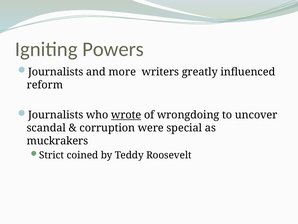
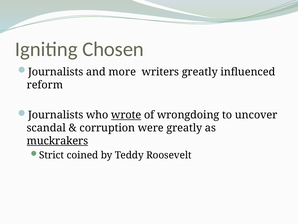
Powers: Powers -> Chosen (113, 49)
were special: special -> greatly (184, 128)
muckrakers underline: none -> present (57, 141)
